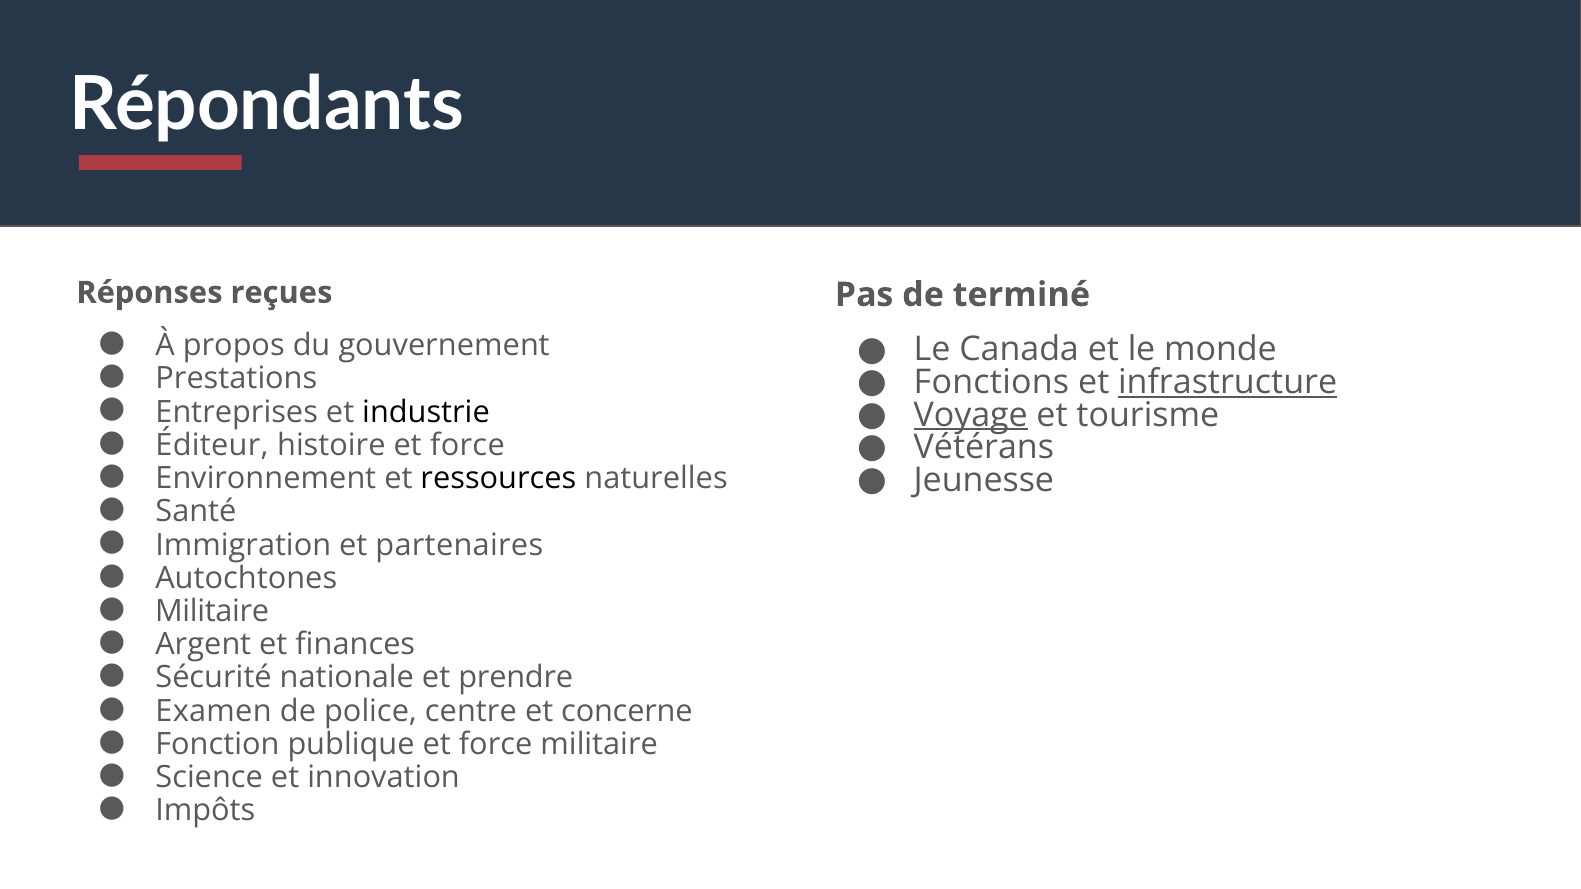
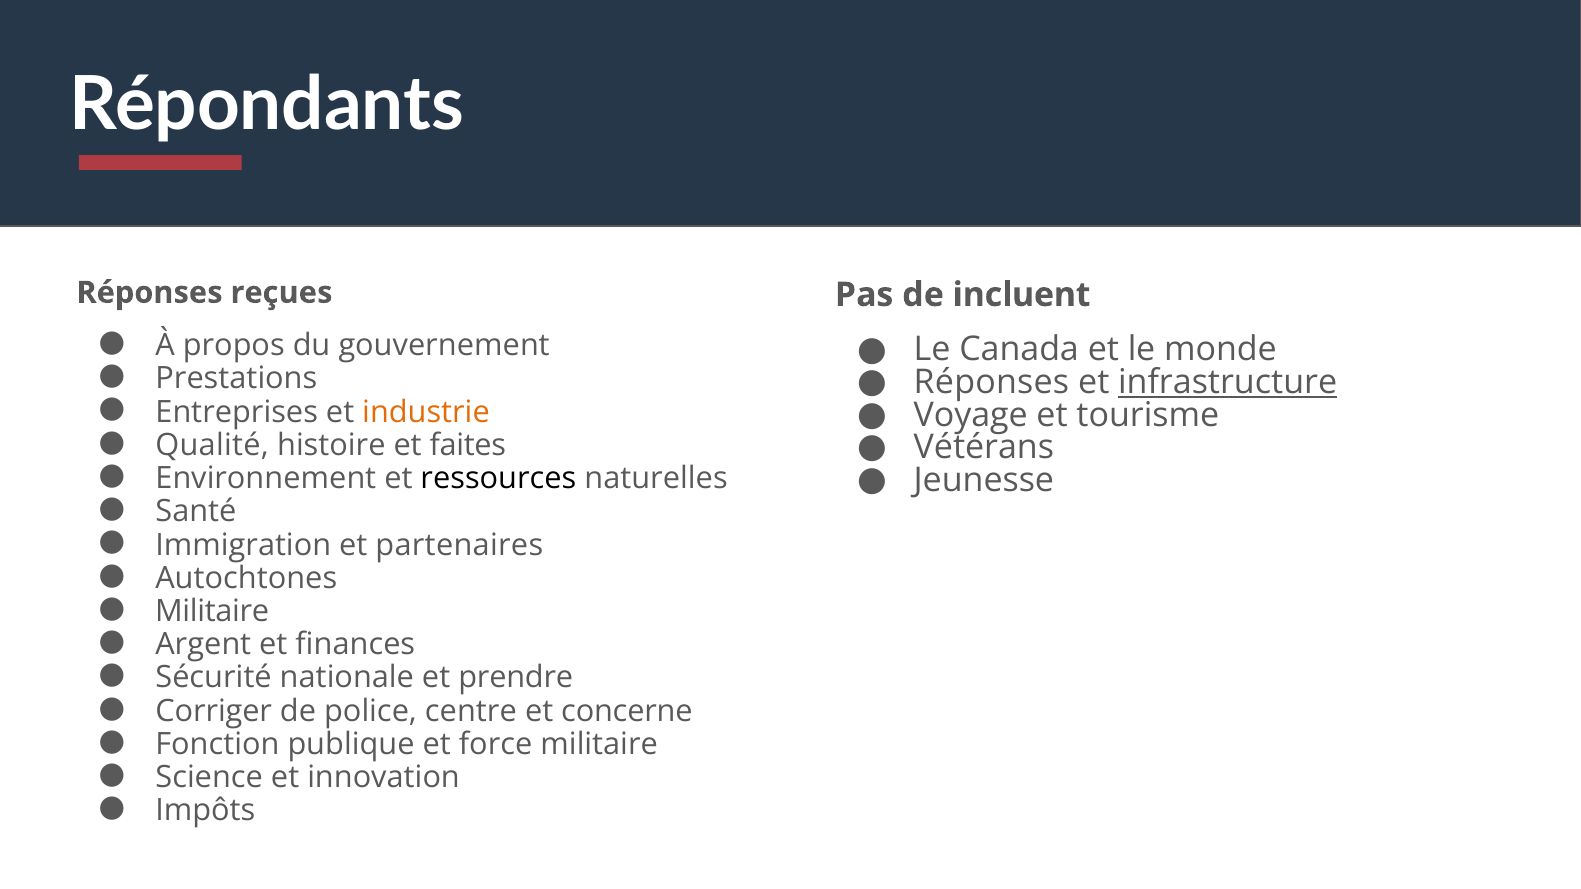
terminé: terminé -> incluent (1022, 295)
Fonctions: Fonctions -> Réponses (991, 382)
industrie colour: black -> orange (426, 412)
Voyage underline: present -> none (971, 415)
Éditeur: Éditeur -> Qualité (212, 445)
histoire et force: force -> faites (468, 445)
Examen: Examen -> Corriger (214, 711)
